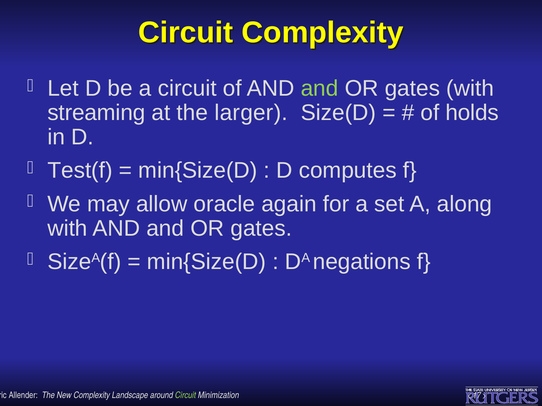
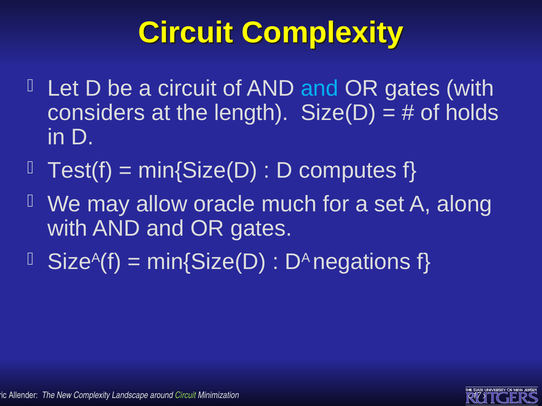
and colour: light green -> light blue (320, 89)
streaming: streaming -> considers (96, 113)
larger: larger -> length (251, 113)
again: again -> much (289, 204)
